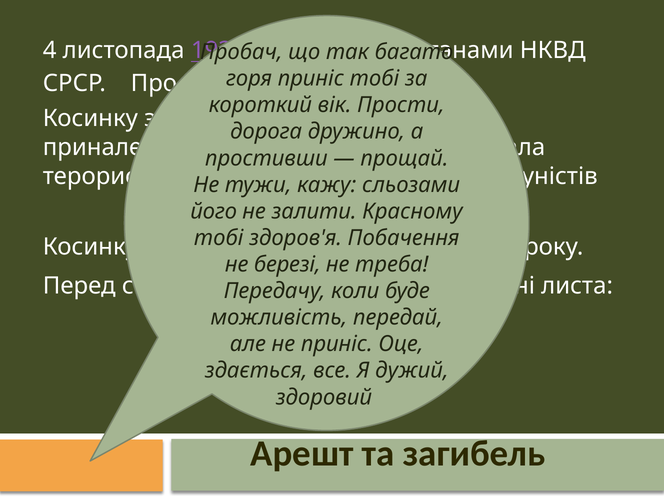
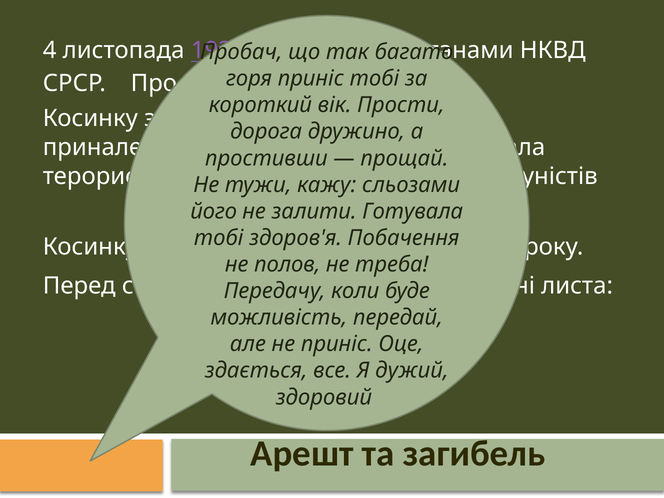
залити Красному: Красному -> Готувала (413, 211)
березі: березі -> полов (287, 264)
